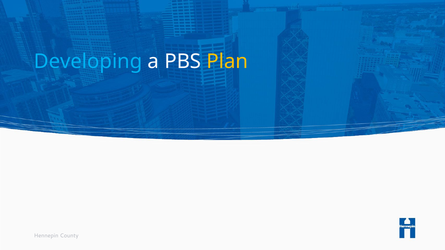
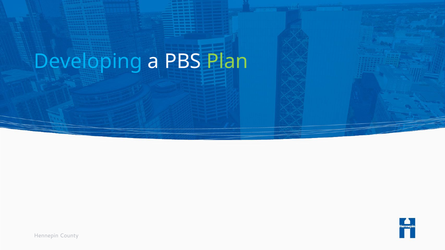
Plan colour: yellow -> light green (227, 62)
